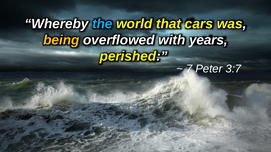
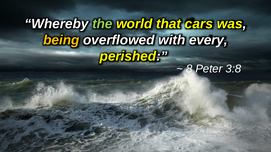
the colour: light blue -> light green (102, 24)
years: years -> every (208, 40)
7: 7 -> 8 (189, 69)
3:7: 3:7 -> 3:8 (233, 69)
